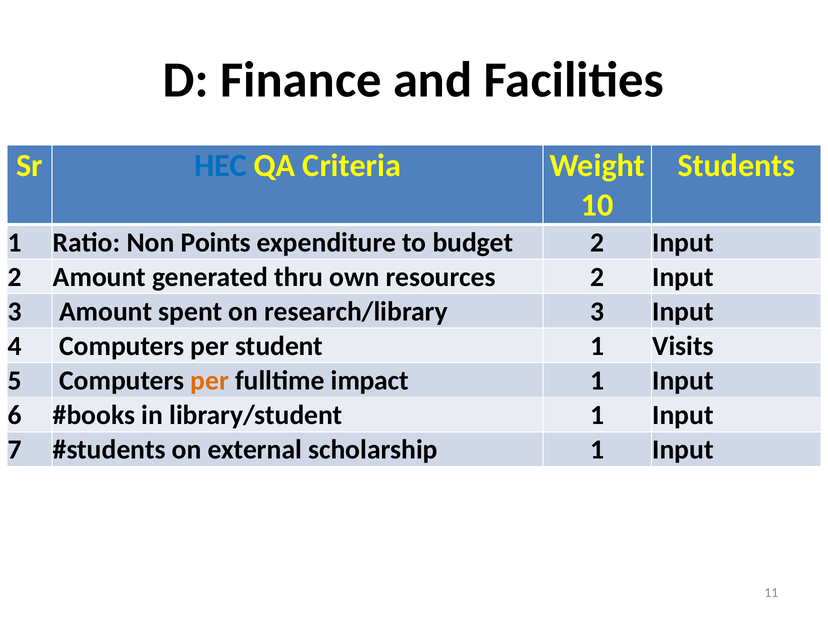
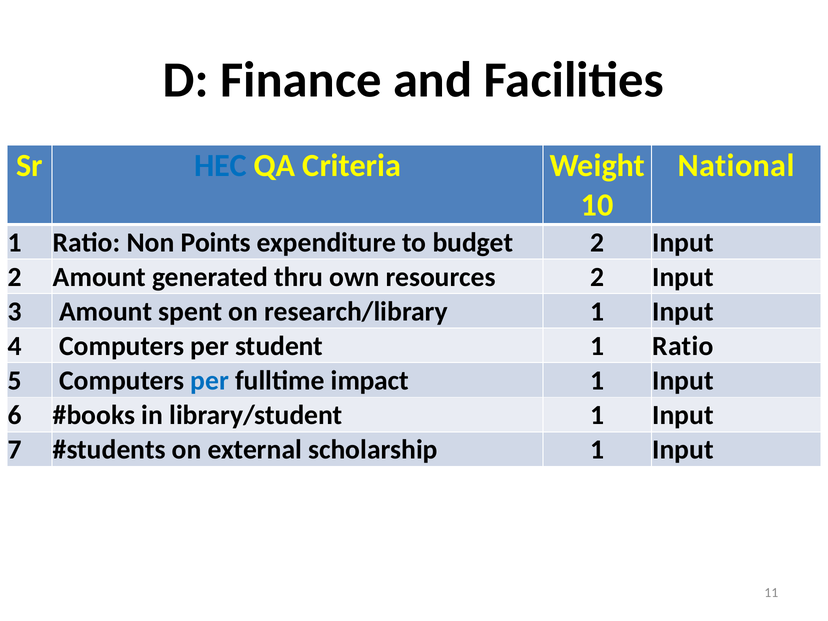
Students: Students -> National (736, 166)
research/library 3: 3 -> 1 (597, 312)
student 1 Visits: Visits -> Ratio (683, 346)
per colour: orange -> blue (210, 381)
